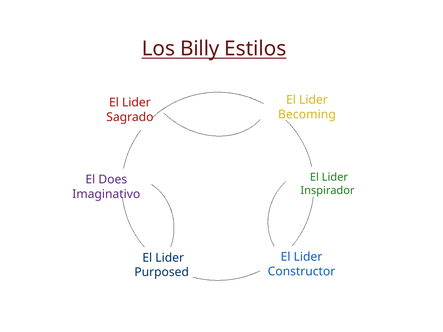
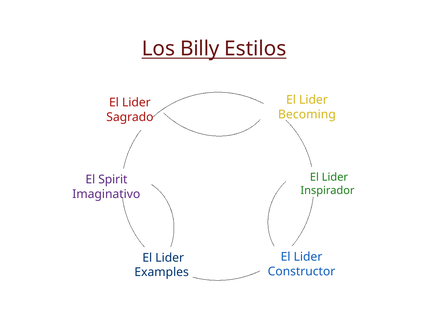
Does: Does -> Spirit (113, 180)
Purposed: Purposed -> Examples (162, 272)
